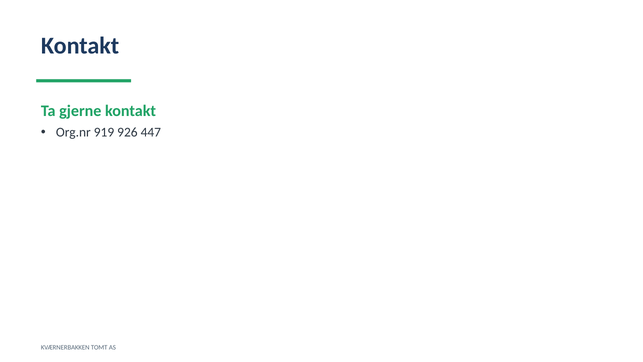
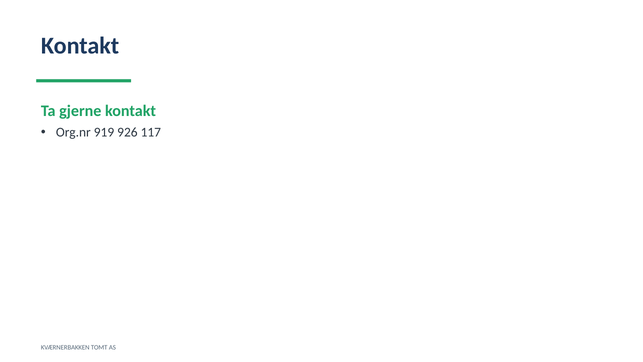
447: 447 -> 117 (151, 132)
